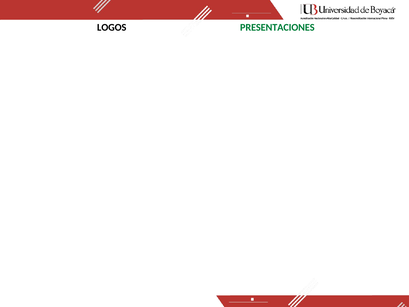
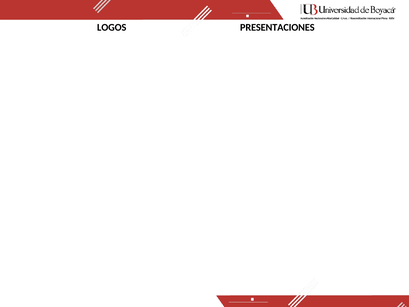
PRESENTACIONES colour: green -> black (277, 27)
